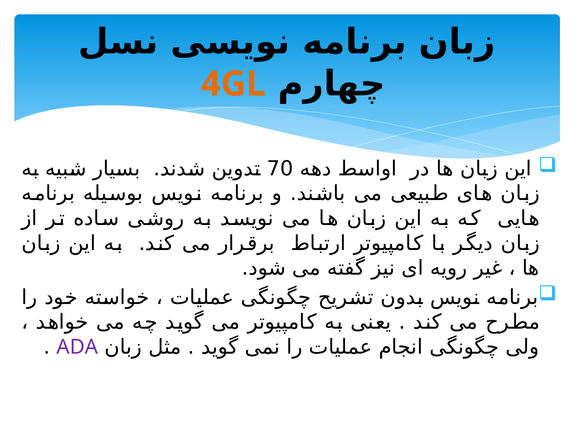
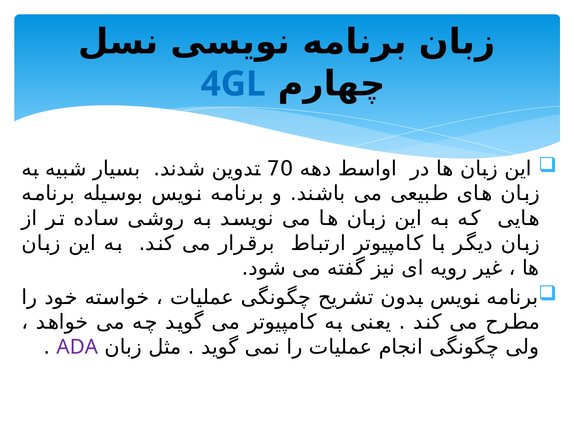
4GL colour: orange -> blue (233, 84)
